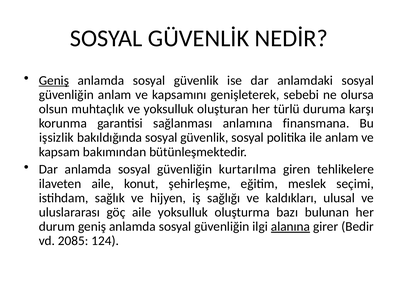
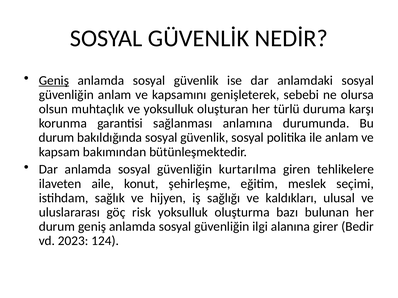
finansmana: finansmana -> durumunda (316, 123)
işsizlik: işsizlik -> durum (57, 138)
göç aile: aile -> risk (142, 213)
alanına underline: present -> none (290, 227)
2085: 2085 -> 2023 (73, 241)
